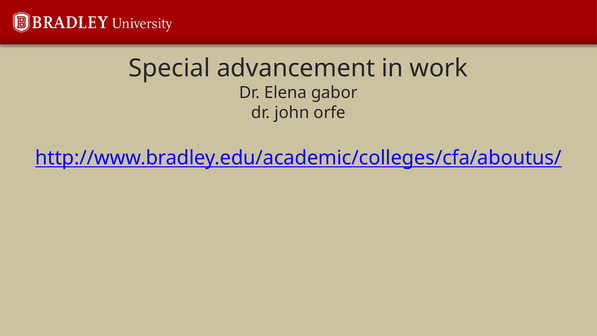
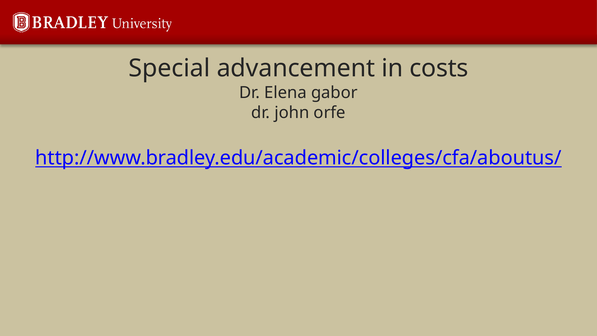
work: work -> costs (439, 68)
